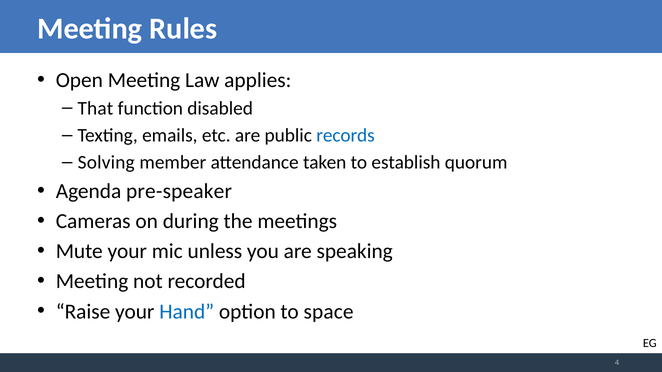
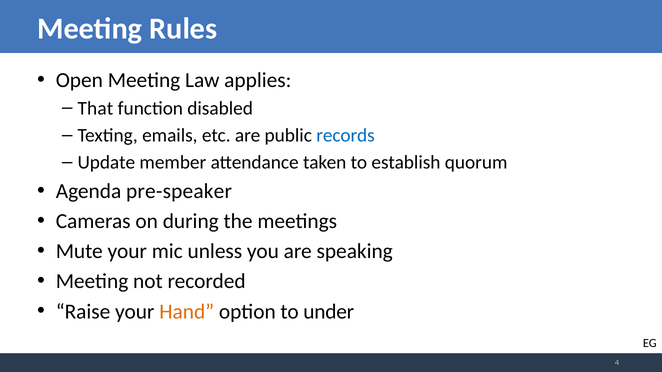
Solving: Solving -> Update (106, 162)
Hand colour: blue -> orange (187, 312)
space: space -> under (329, 312)
